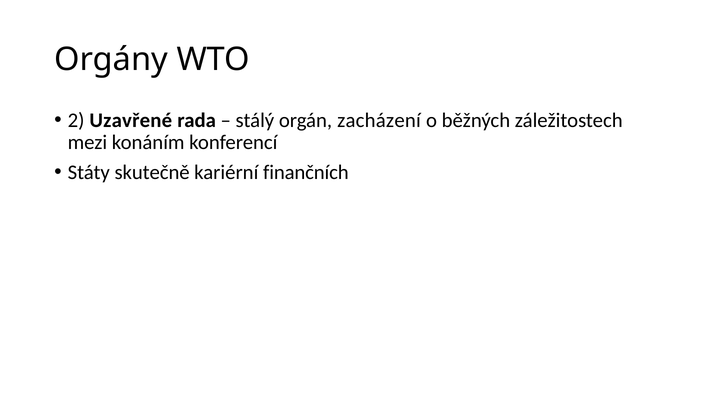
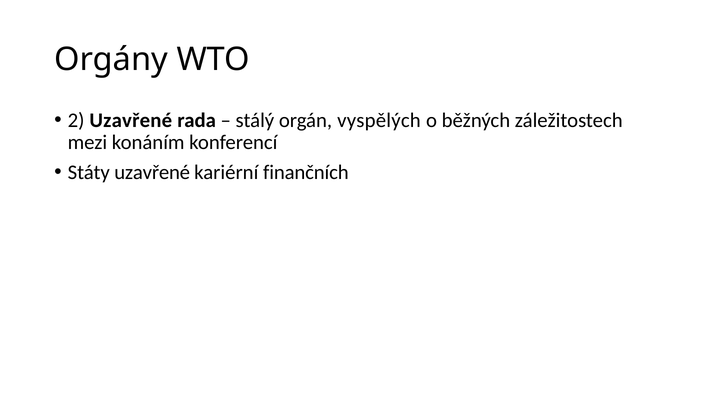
zacházení: zacházení -> vyspělých (379, 120)
Státy skutečně: skutečně -> uzavřené (152, 173)
